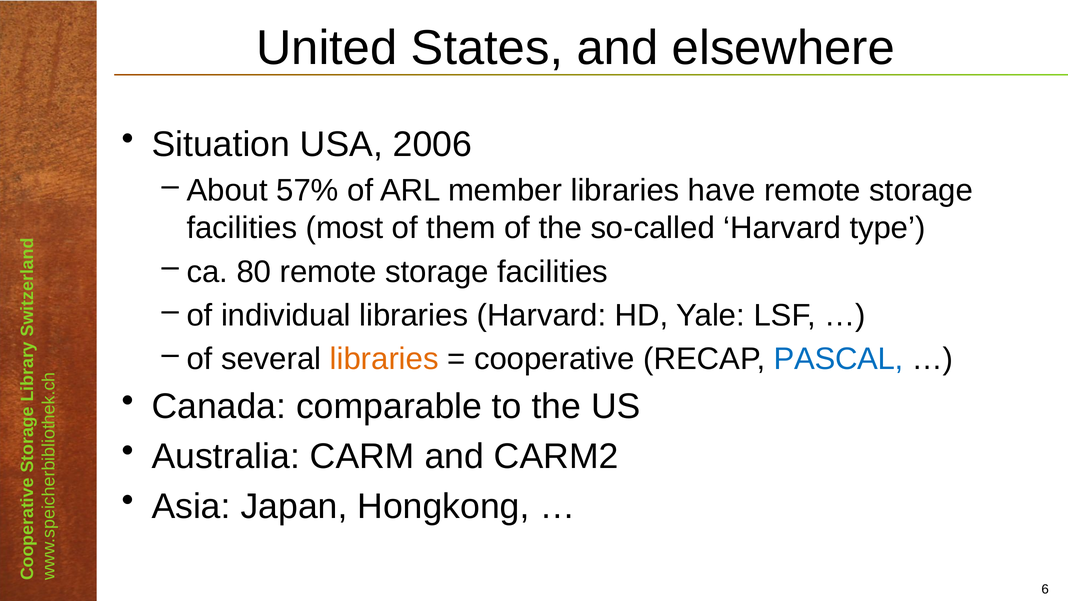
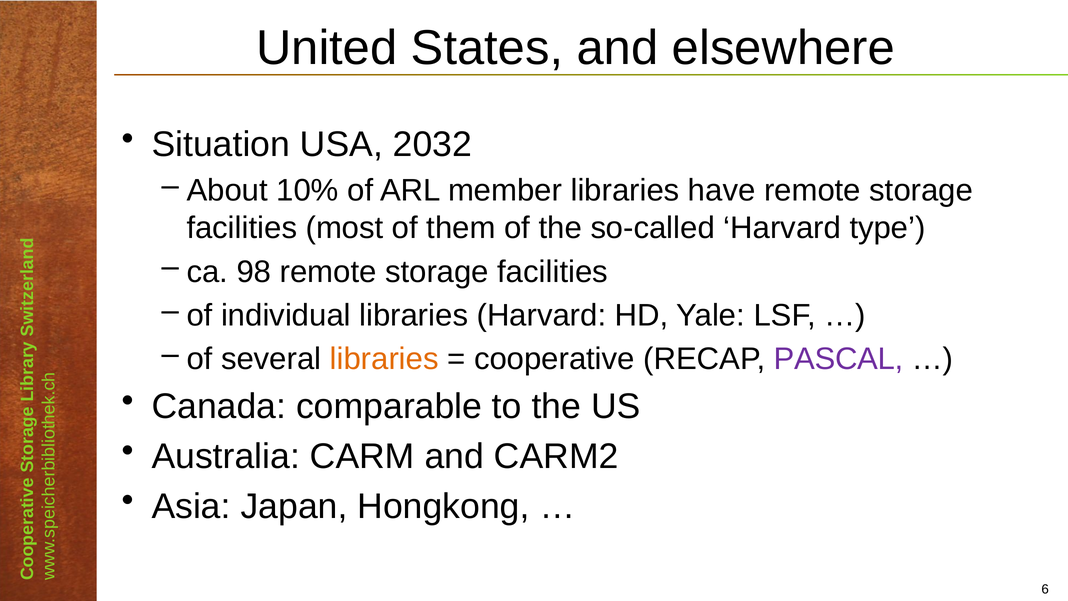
2006: 2006 -> 2032 (432, 145)
57%: 57% -> 10% (308, 191)
80: 80 -> 98 (254, 272)
PASCAL colour: blue -> purple (839, 359)
